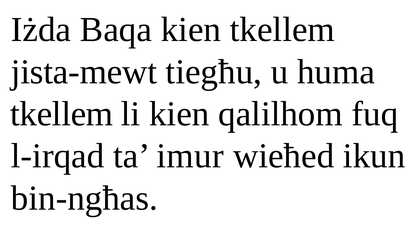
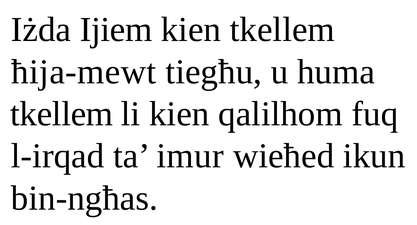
Baqa: Baqa -> Ijiem (116, 30)
jista-mewt: jista-mewt -> ħija-mewt (84, 72)
